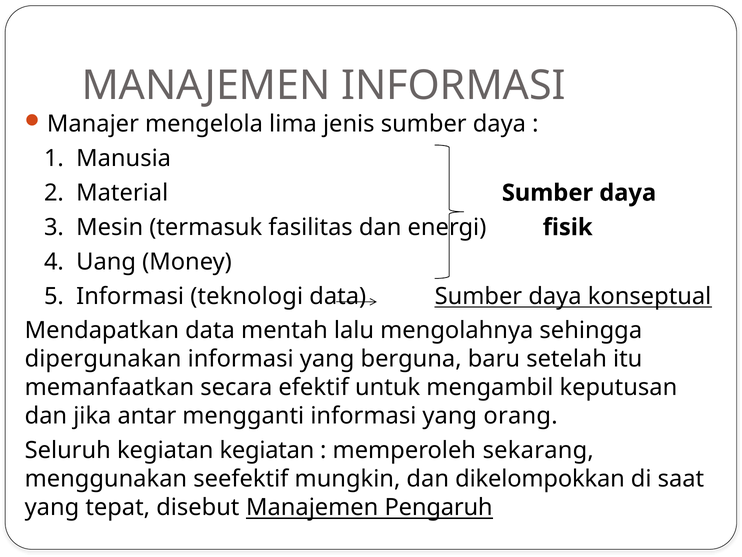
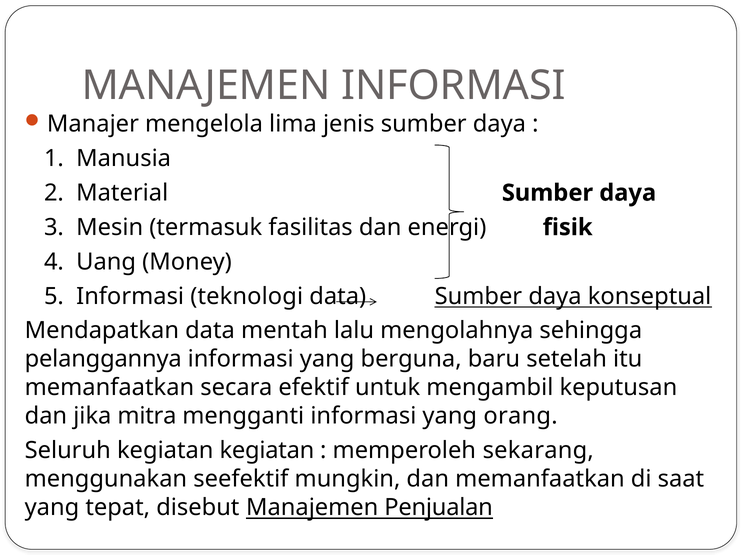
dipergunakan: dipergunakan -> pelanggannya (103, 359)
antar: antar -> mitra (147, 416)
dan dikelompokkan: dikelompokkan -> memanfaatkan (540, 478)
Pengaruh: Pengaruh -> Penjualan (439, 507)
